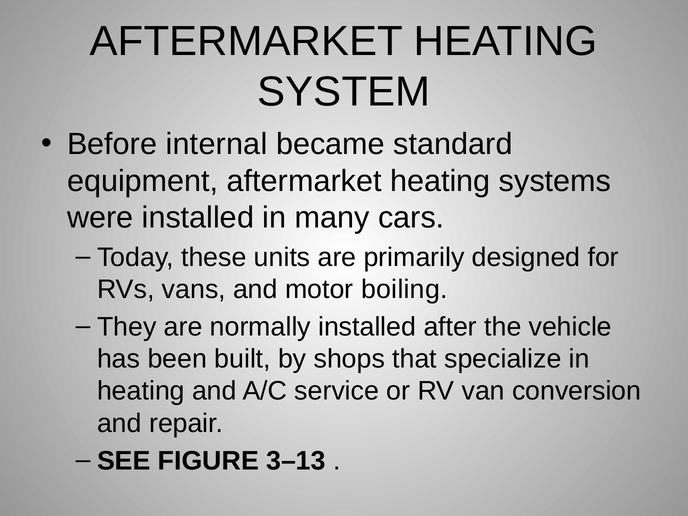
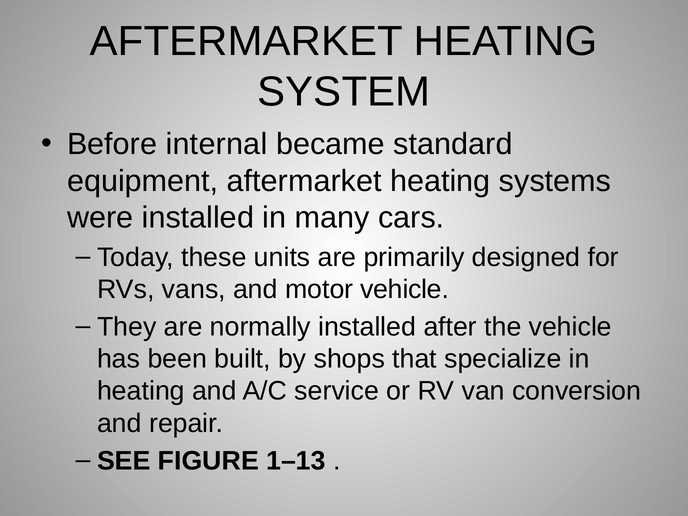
motor boiling: boiling -> vehicle (405, 289)
3–13: 3–13 -> 1–13 (296, 461)
